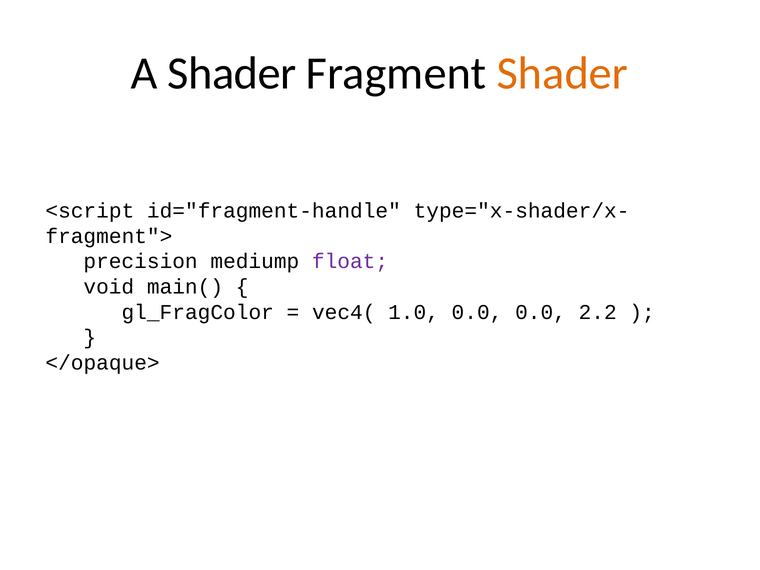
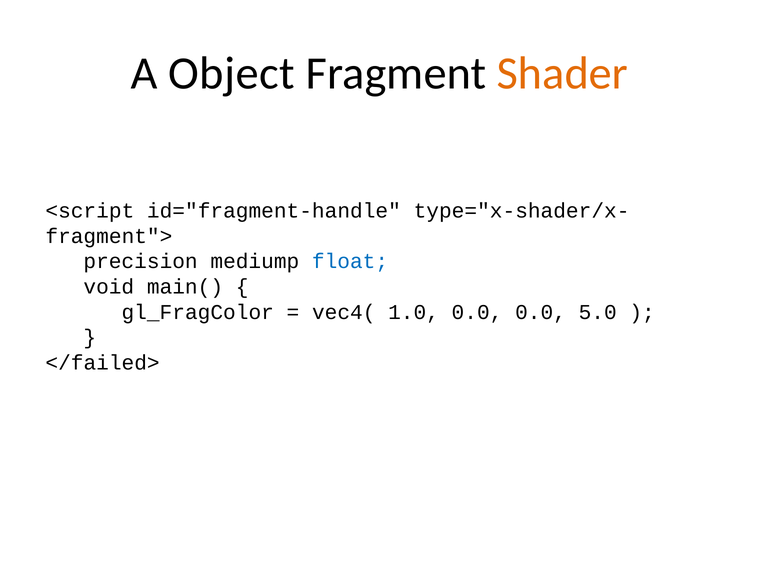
A Shader: Shader -> Object (231, 74)
float colour: purple -> blue (350, 261)
2.2: 2.2 -> 5.0 (598, 312)
</opaque>: </opaque> -> </failed> (103, 363)
